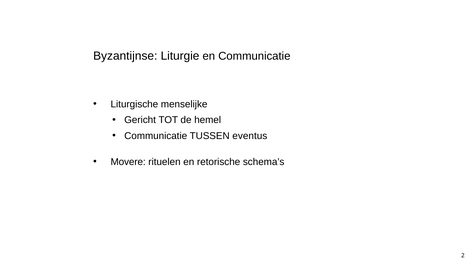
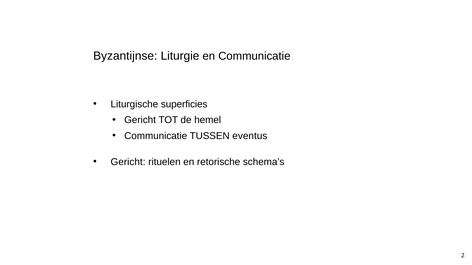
menselijke: menselijke -> superficies (184, 104)
Movere: Movere -> Gericht (128, 162)
